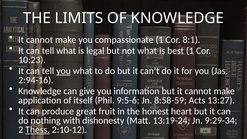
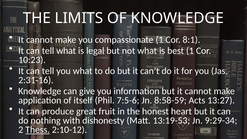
you underline: present -> none (63, 71)
2:94-16: 2:94-16 -> 2:31-16 (36, 80)
9:5-6: 9:5-6 -> 7:5-6 (128, 100)
13:19-24: 13:19-24 -> 13:19-53 (171, 121)
